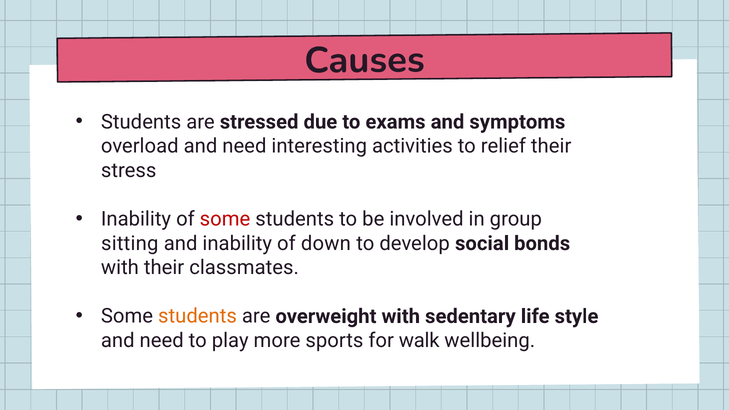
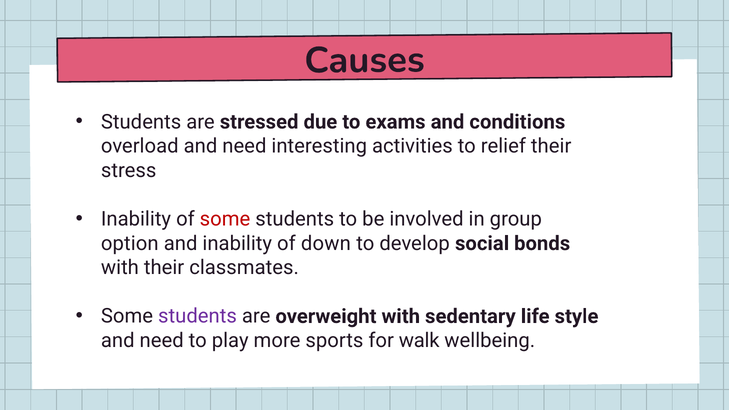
symptoms: symptoms -> conditions (517, 122)
sitting: sitting -> option (130, 243)
students colour: orange -> purple (197, 316)
